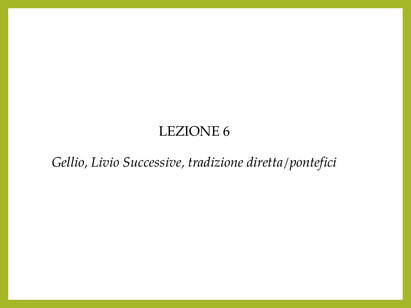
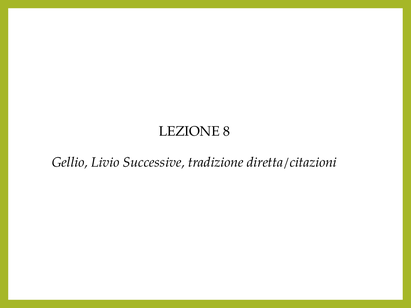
6: 6 -> 8 (227, 132)
diretta/pontefici: diretta/pontefici -> diretta/citazioni (292, 162)
